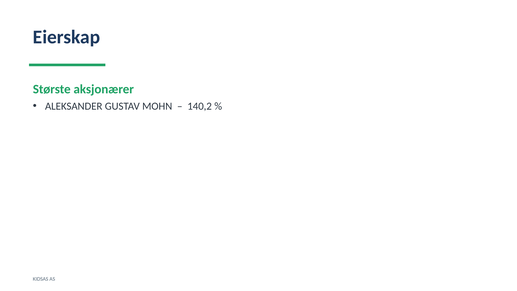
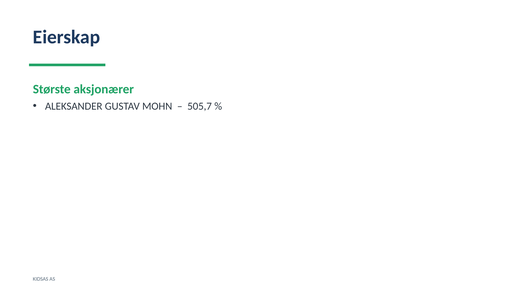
140,2: 140,2 -> 505,7 (200, 106)
